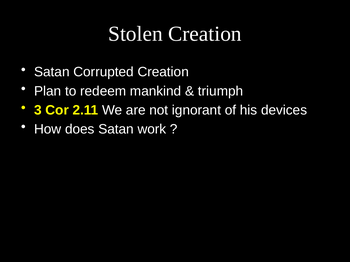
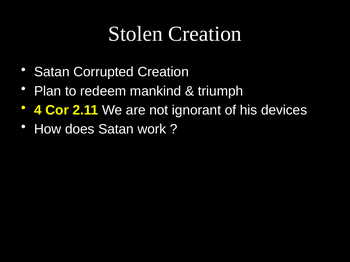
3: 3 -> 4 (38, 110)
